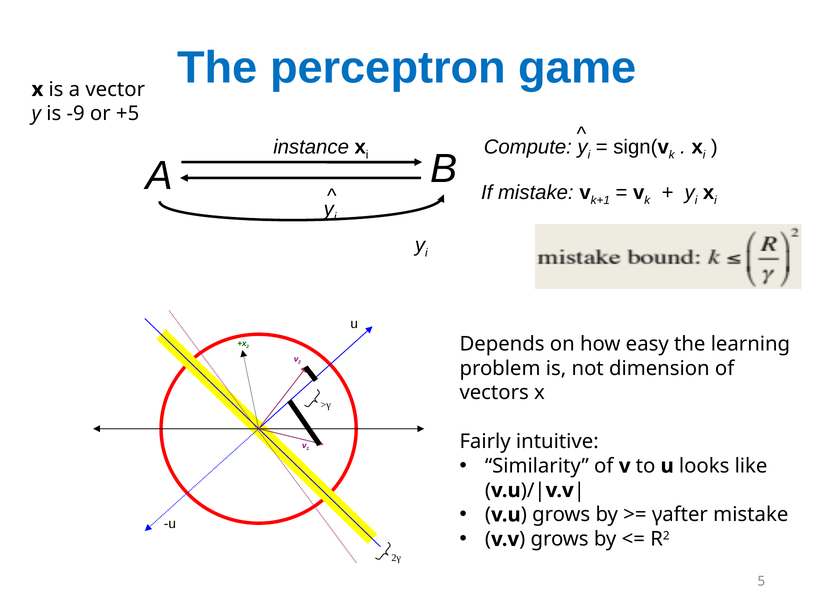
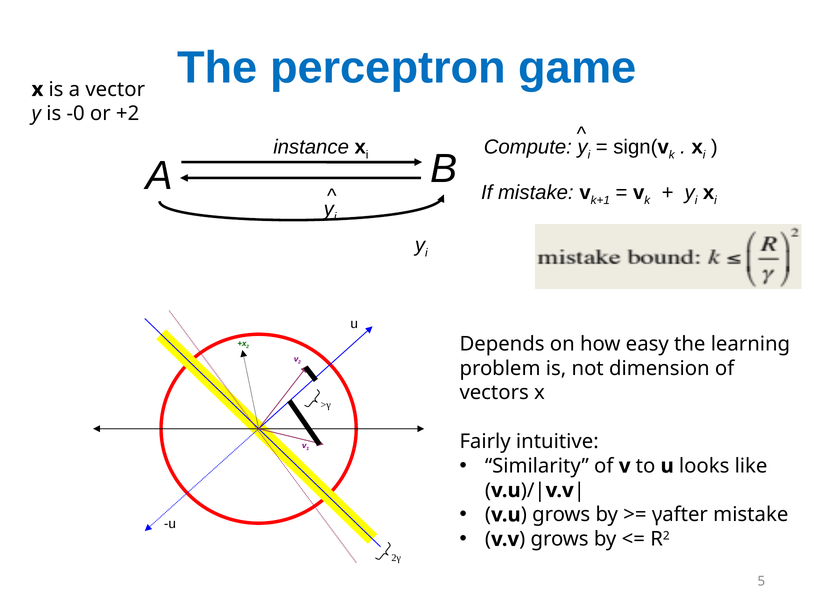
-9: -9 -> -0 (76, 114)
+5: +5 -> +2 (128, 114)
